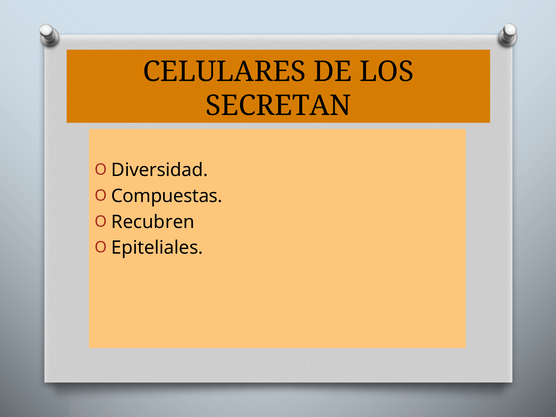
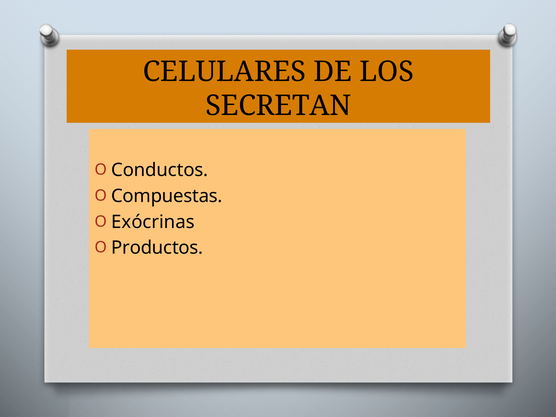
Diversidad: Diversidad -> Conductos (160, 170)
Recubren: Recubren -> Exócrinas (153, 222)
Epiteliales: Epiteliales -> Productos (157, 248)
